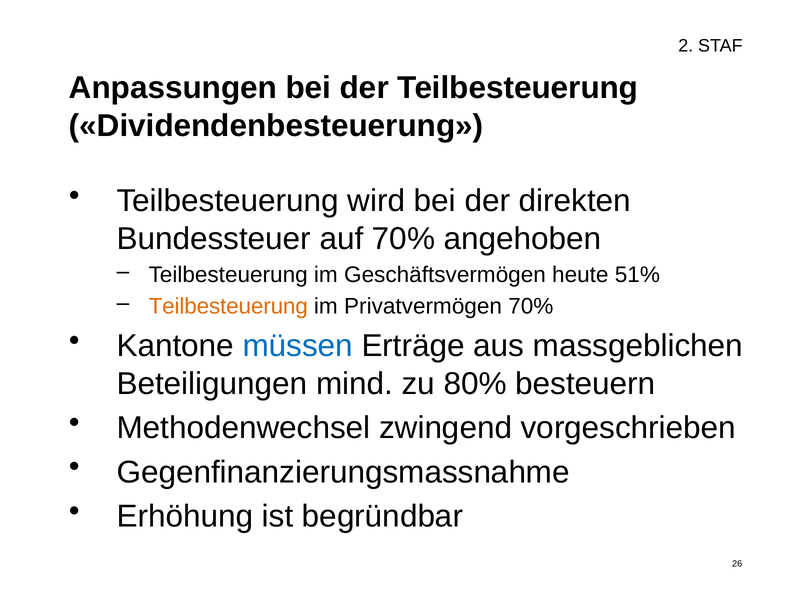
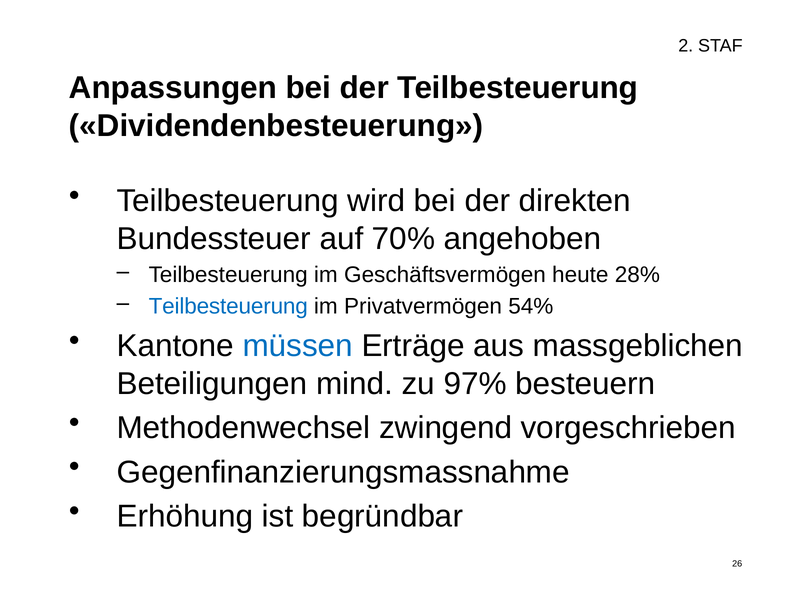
51%: 51% -> 28% (637, 275)
Teilbesteuerung colour: orange -> blue (228, 307)
Privatvermögen 70%: 70% -> 54% (531, 307)
80%: 80% -> 97% (475, 384)
